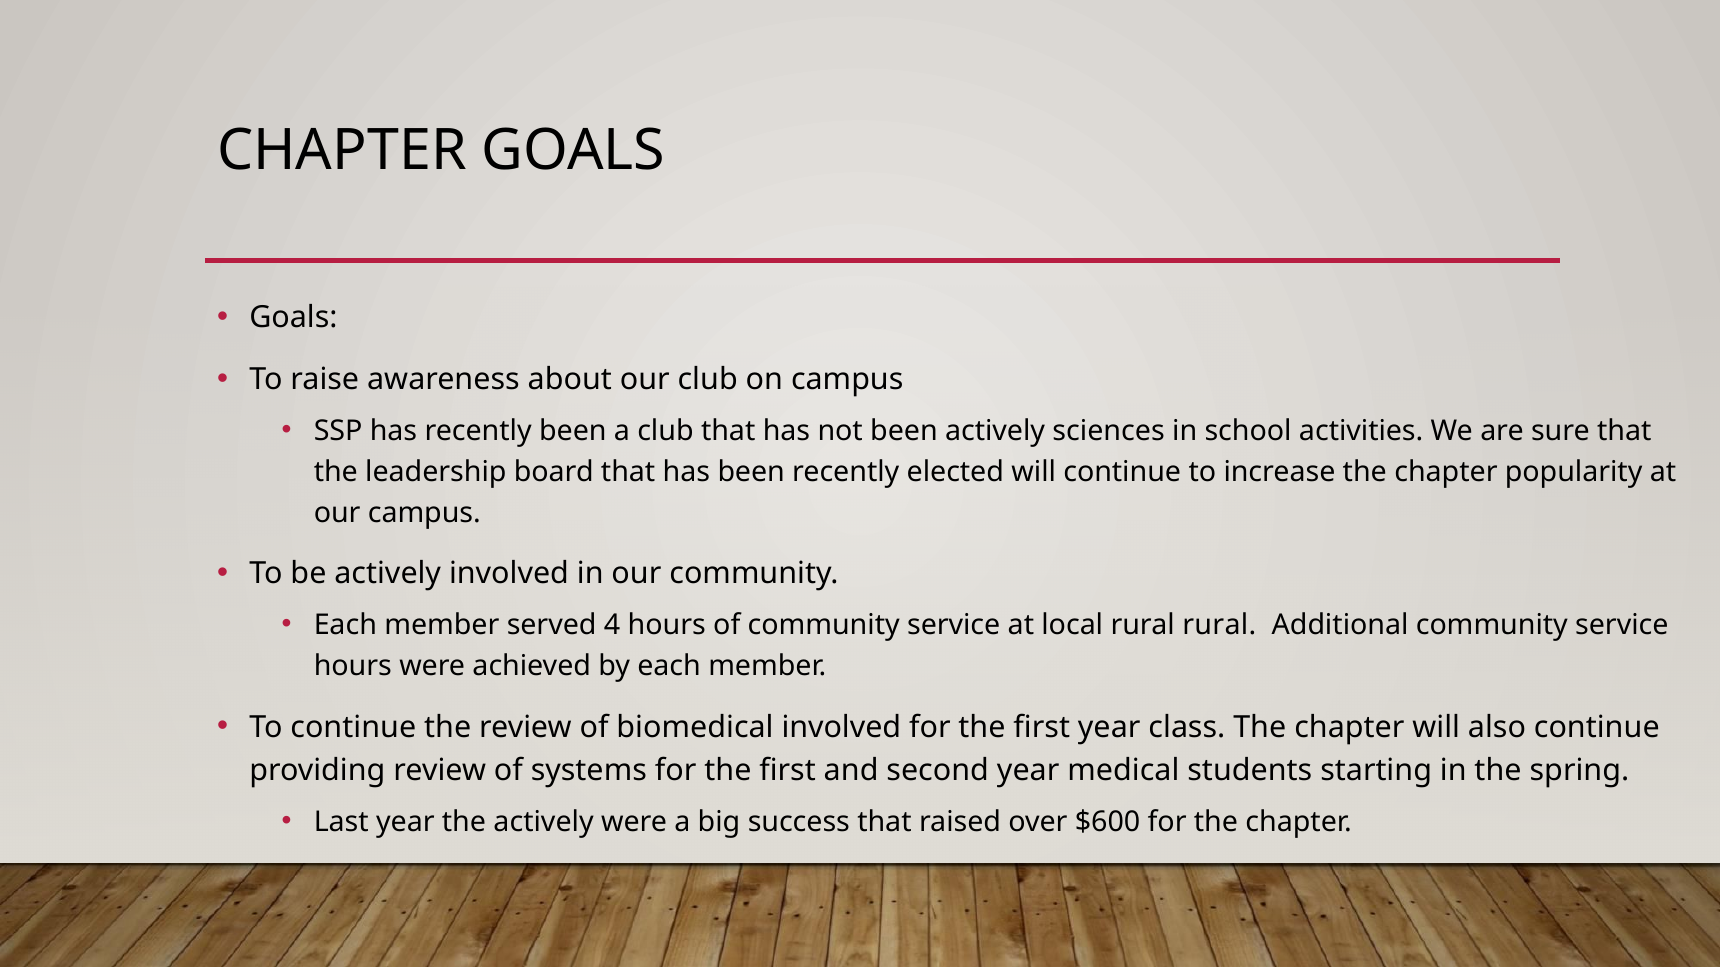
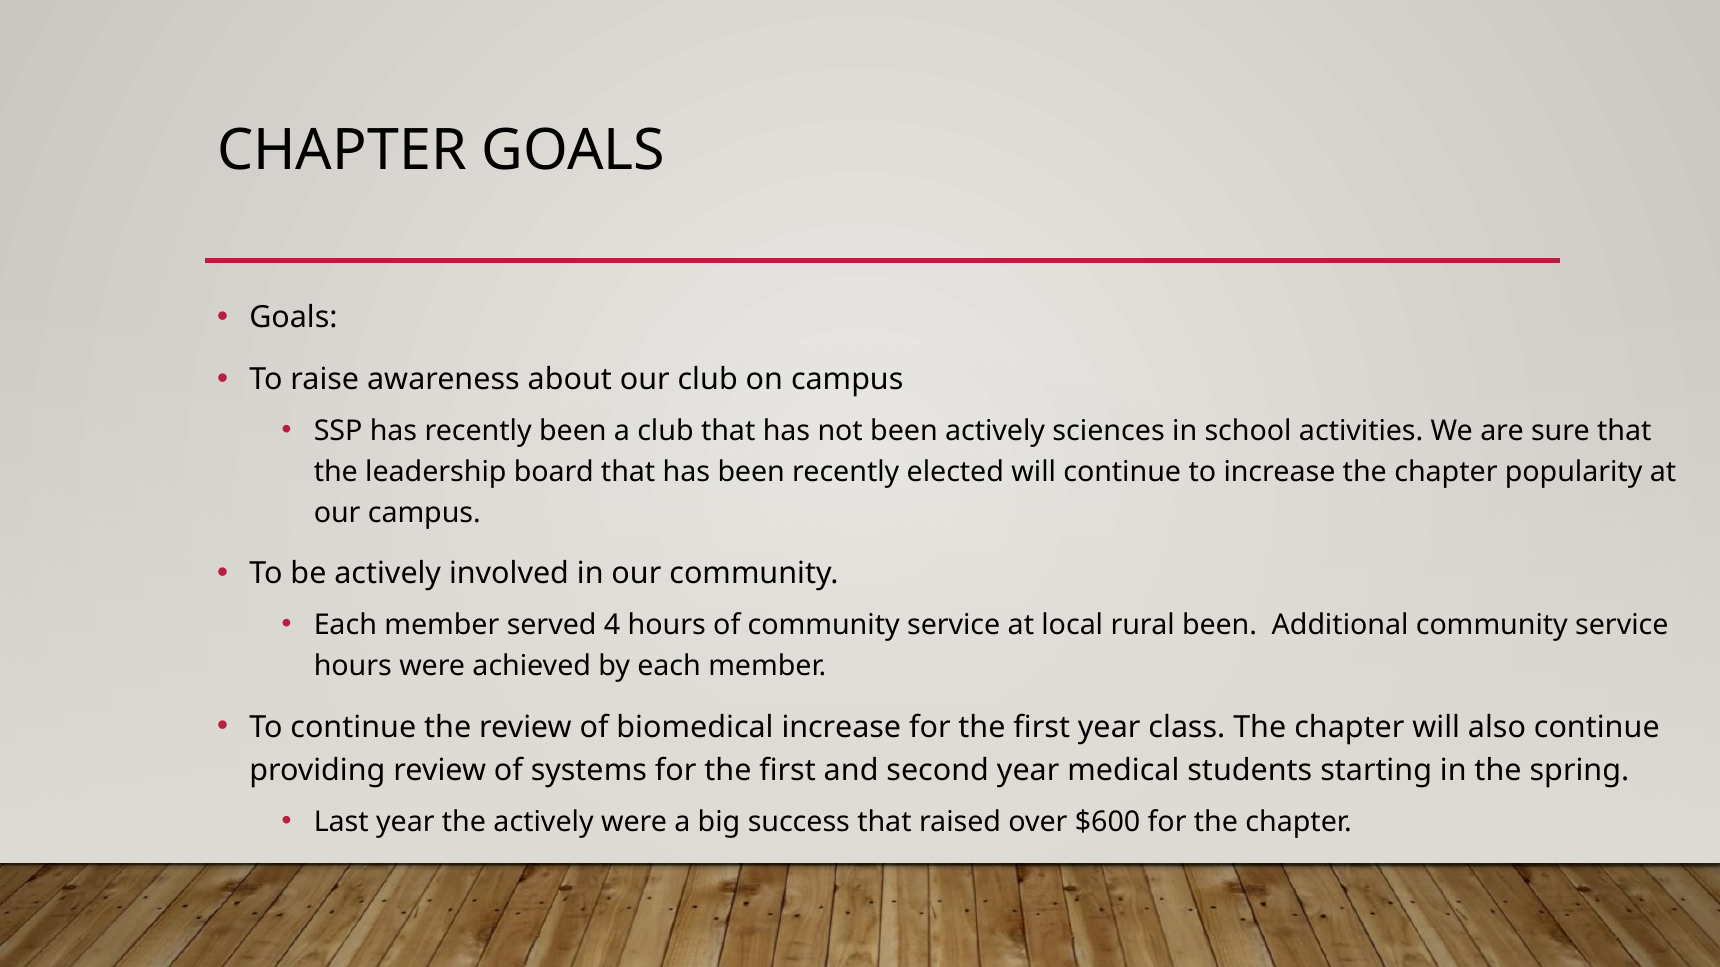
rural rural: rural -> been (1220, 625)
biomedical involved: involved -> increase (841, 727)
